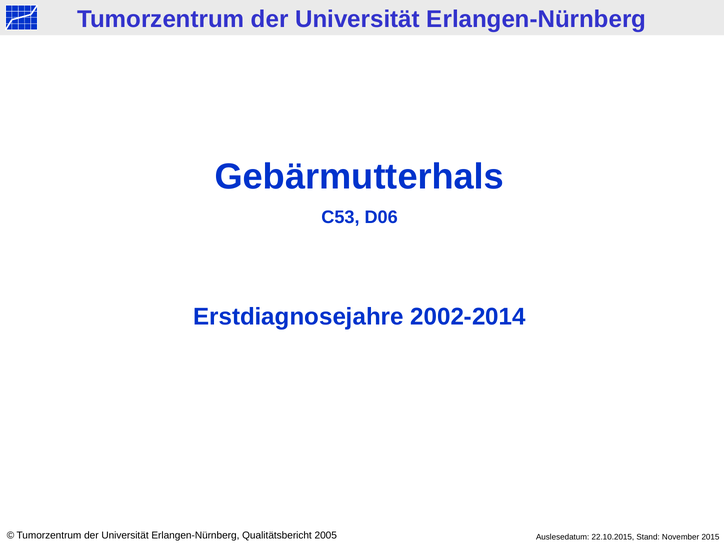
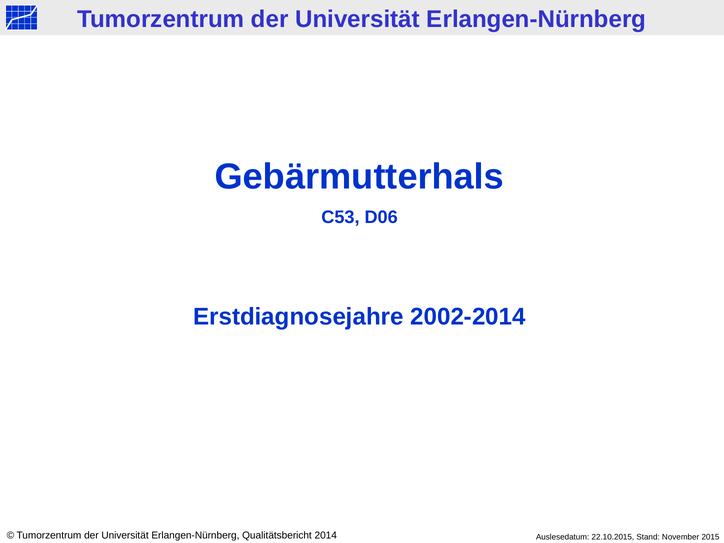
2005: 2005 -> 2014 (326, 536)
